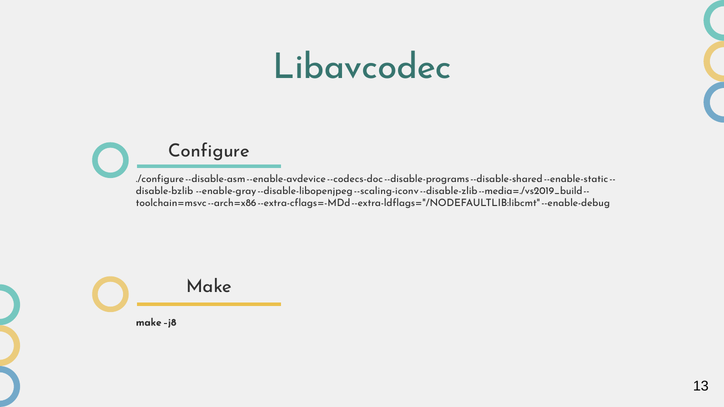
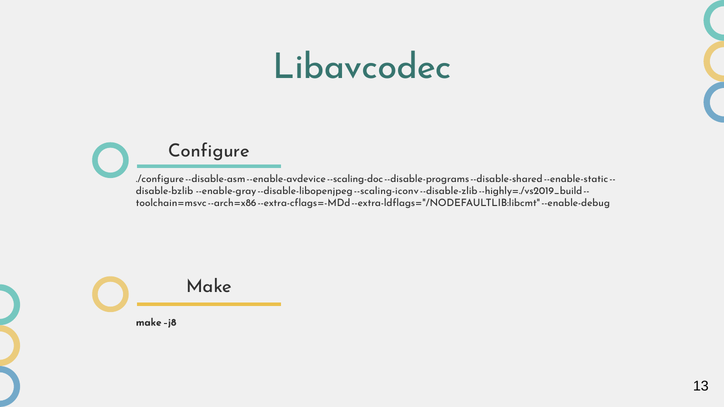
--codecs-doc: --codecs-doc -> --scaling-doc (355, 179)
--media=./vs2019_build: --media=./vs2019_build -> --highly=./vs2019_build (531, 191)
